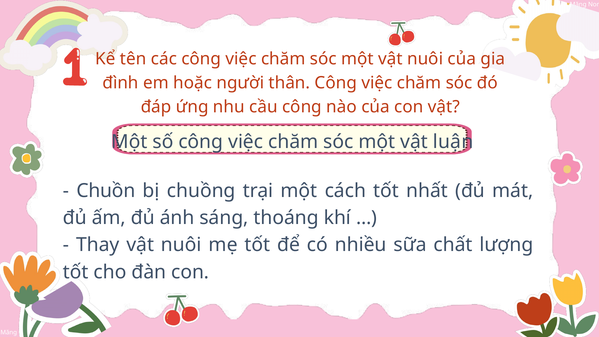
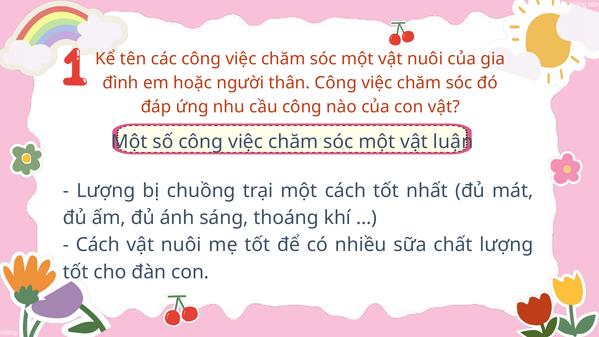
Chuồn: Chuồn -> Lượng (106, 191)
Thay: Thay -> Cách (98, 245)
